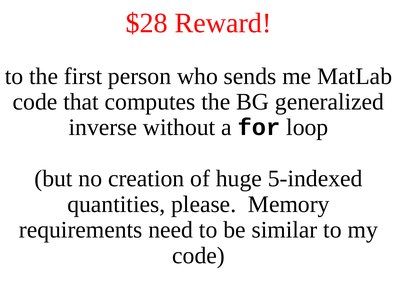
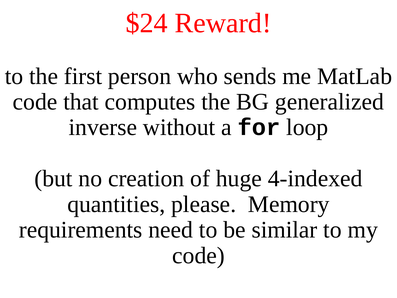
$28: $28 -> $24 (147, 23)
5-indexed: 5-indexed -> 4-indexed (315, 179)
